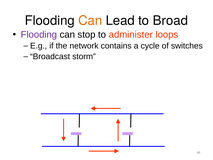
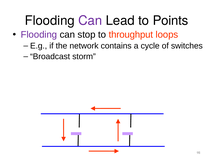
Can colour: orange -> purple (90, 21)
Broad: Broad -> Points (170, 21)
administer: administer -> throughput (131, 35)
